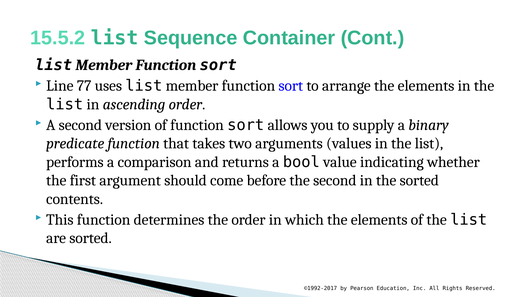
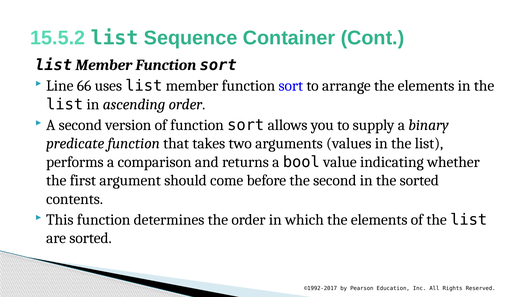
77: 77 -> 66 (84, 86)
